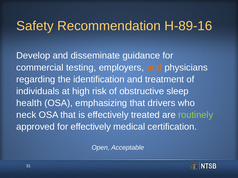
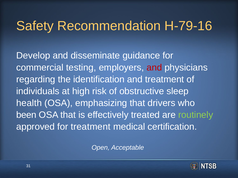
H-89-16: H-89-16 -> H-79-16 (188, 26)
and colour: orange -> red (154, 68)
neck: neck -> been (26, 115)
for effectively: effectively -> treatment (91, 127)
